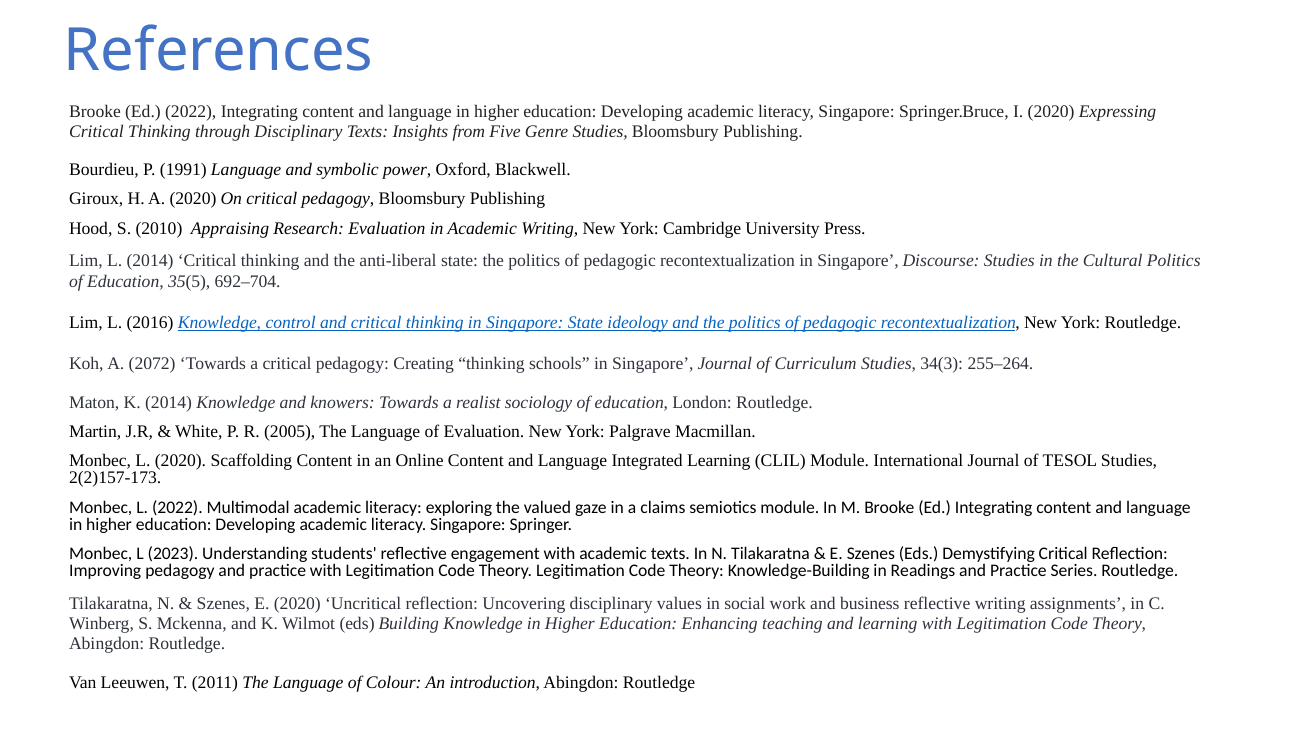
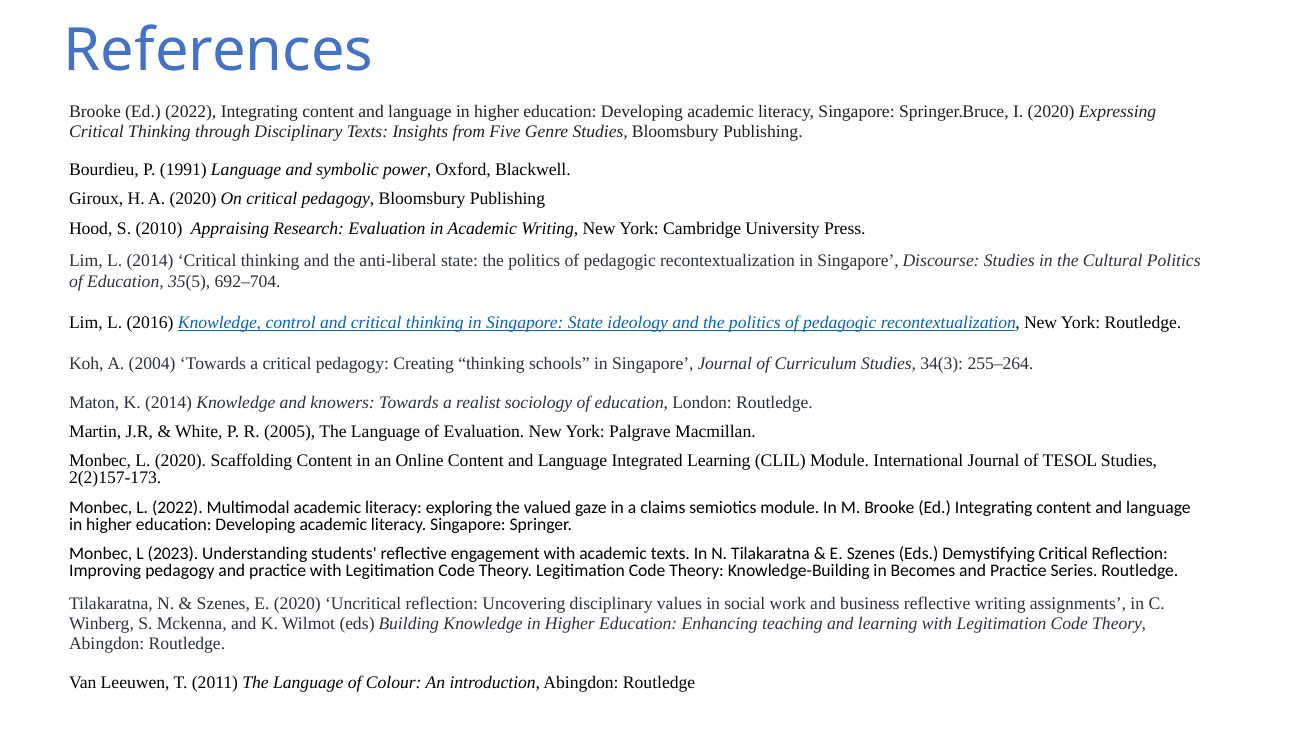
2072: 2072 -> 2004 (152, 364)
Readings: Readings -> Becomes (923, 571)
